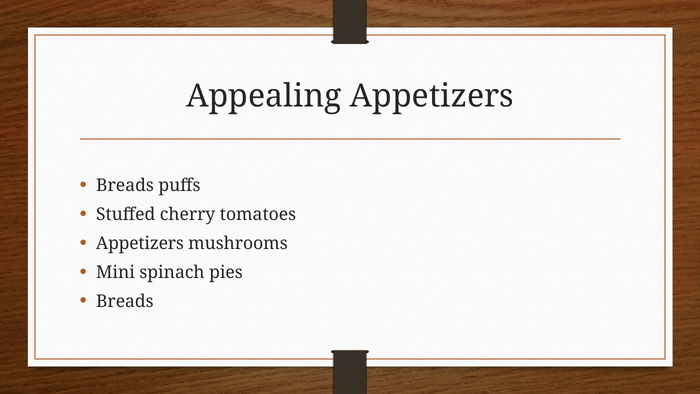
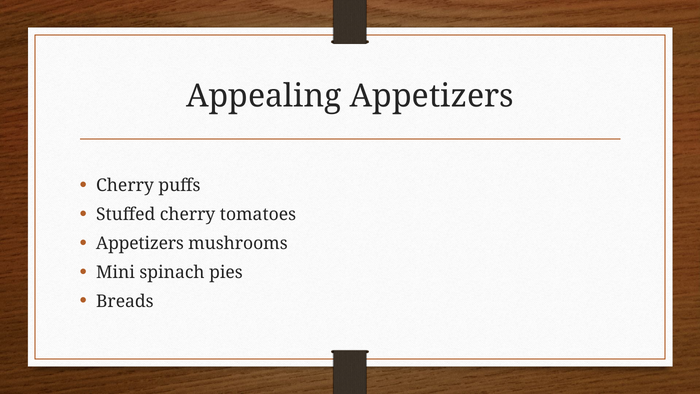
Breads: Breads -> Cherry (125, 186)
